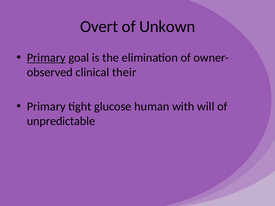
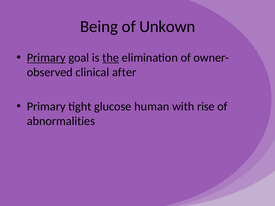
Overt: Overt -> Being (99, 27)
the underline: none -> present (111, 58)
their: their -> after (124, 72)
will: will -> rise (206, 107)
unpredictable: unpredictable -> abnormalities (61, 121)
